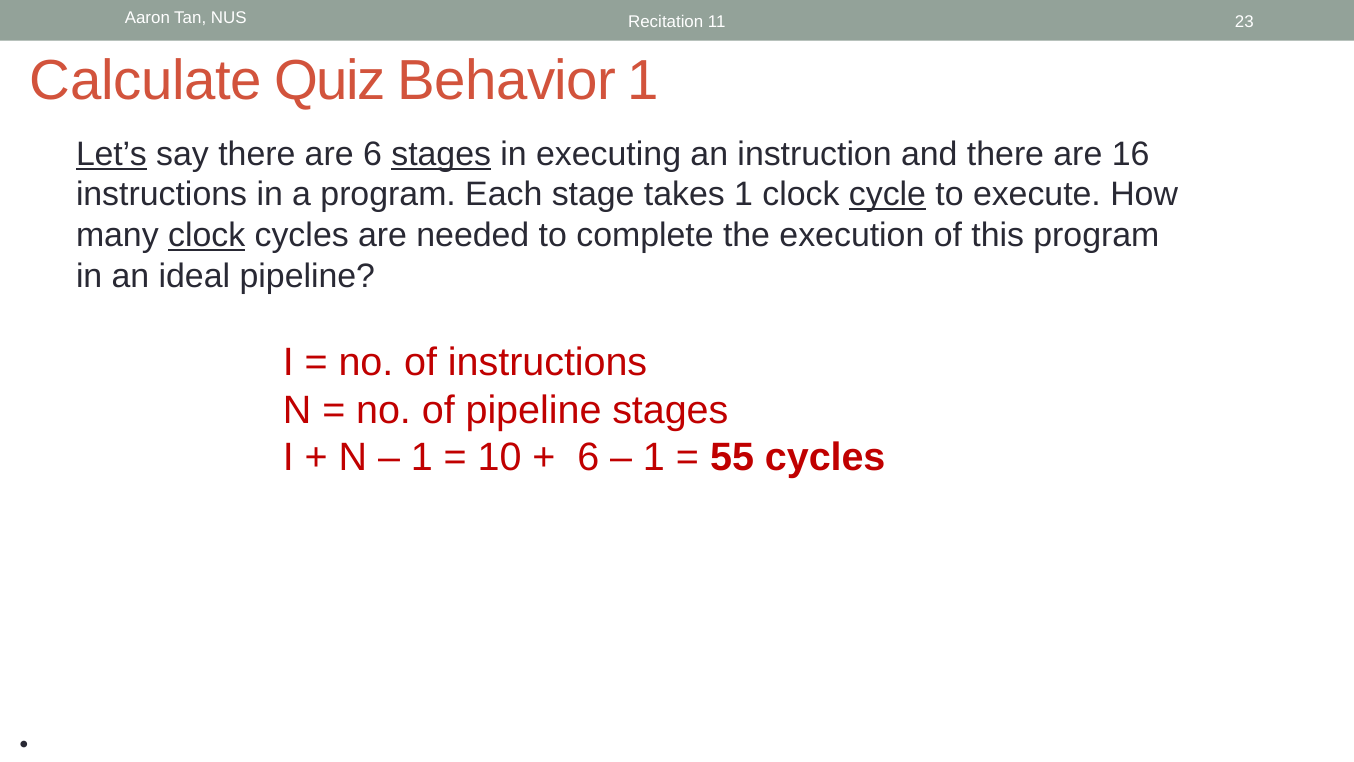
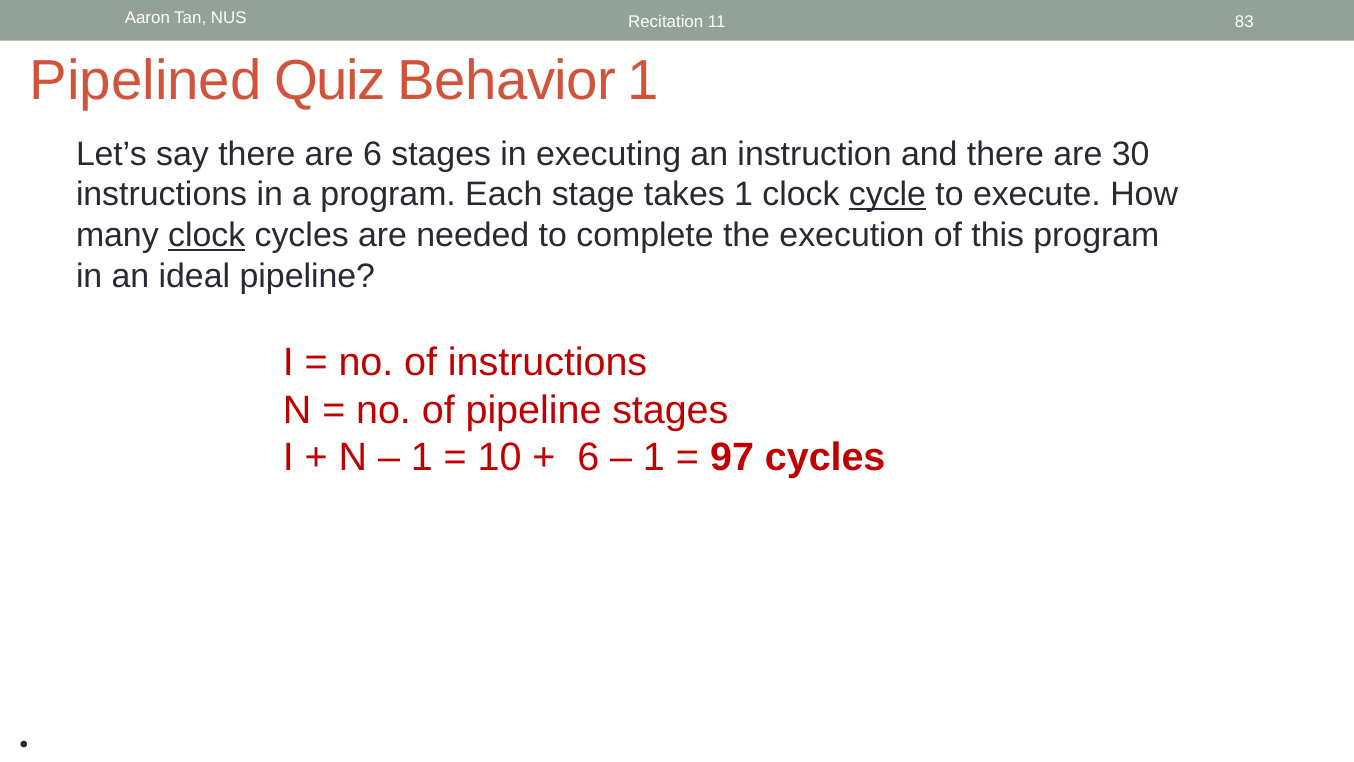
23: 23 -> 83 (1244, 21)
Calculate: Calculate -> Pipelined (146, 81)
Let’s underline: present -> none (111, 154)
stages underline: present -> none (441, 154)
16: 16 -> 30 (1131, 154)
55: 55 -> 97 (732, 458)
